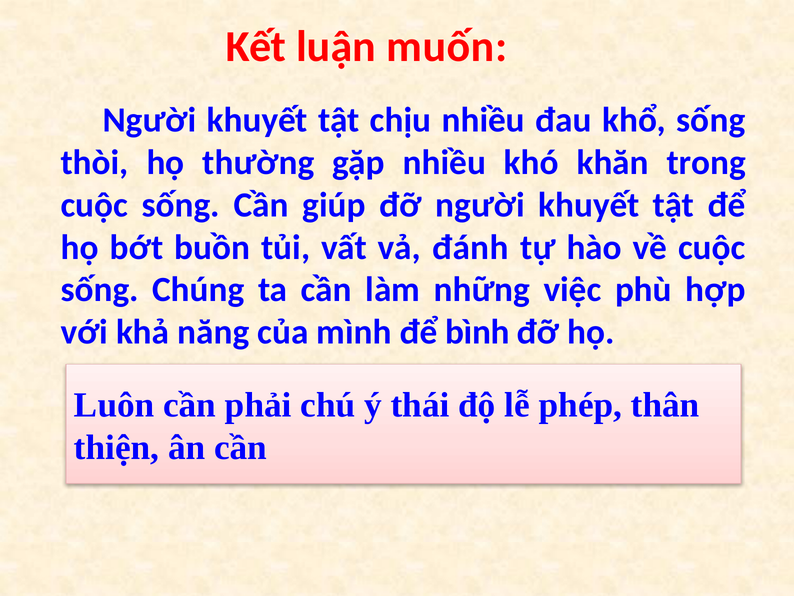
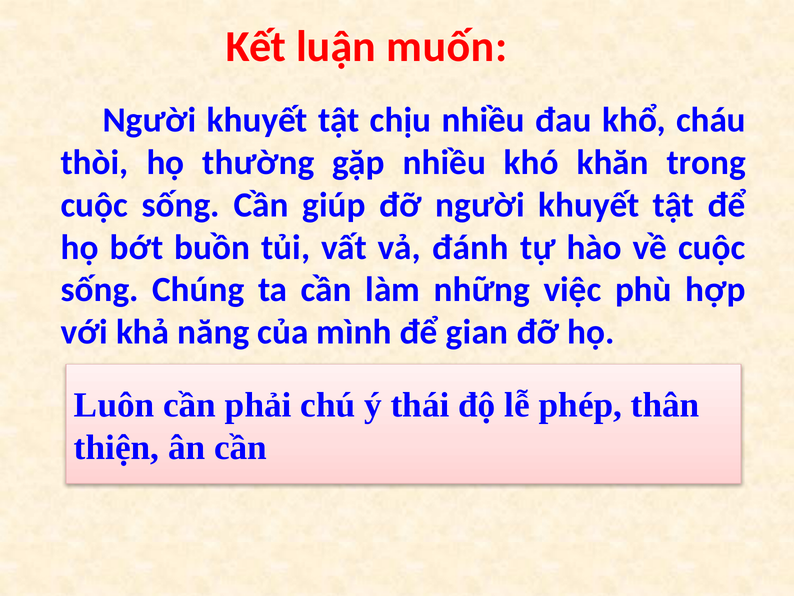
khổ sống: sống -> cháu (711, 120)
bình: bình -> gian (477, 332)
